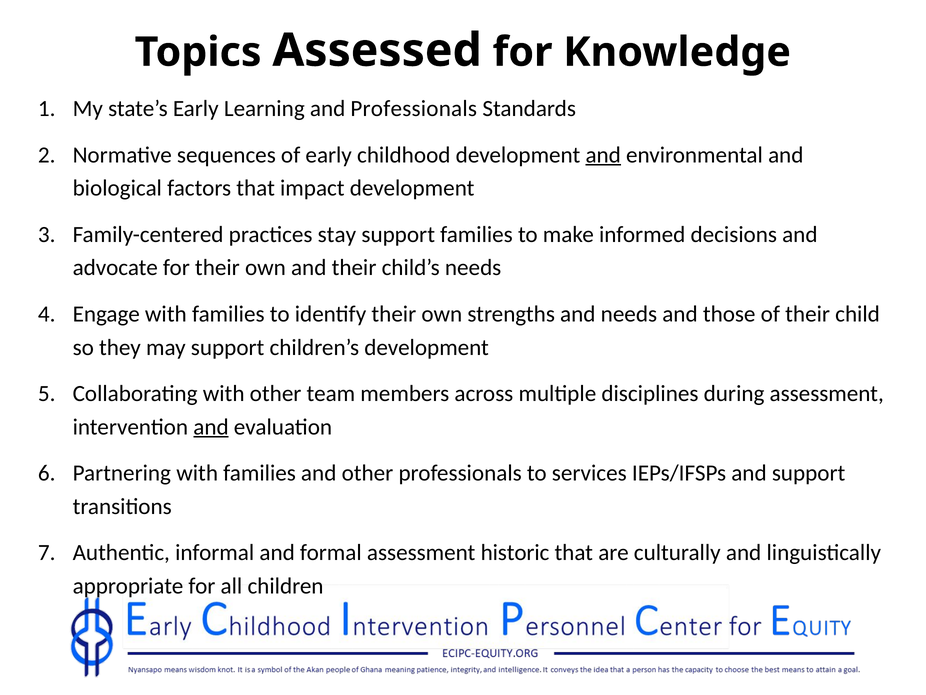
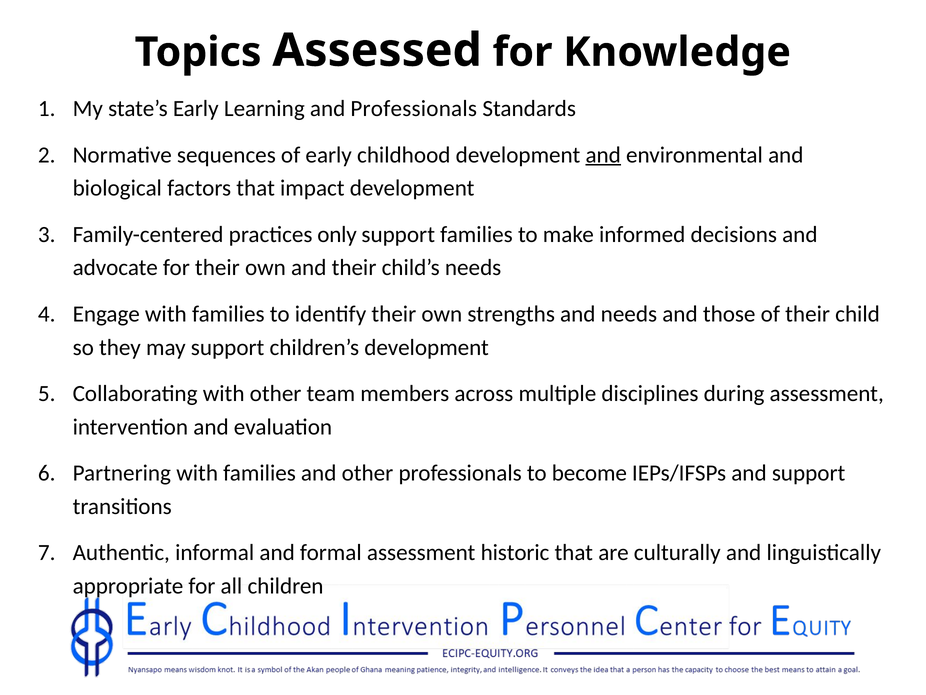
stay: stay -> only (337, 234)
and underline: present -> none (211, 427)
services: services -> become (589, 473)
